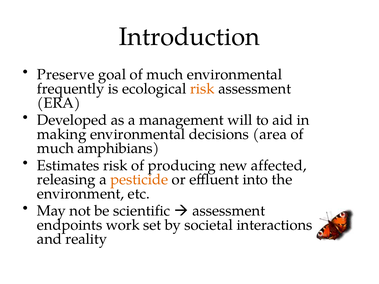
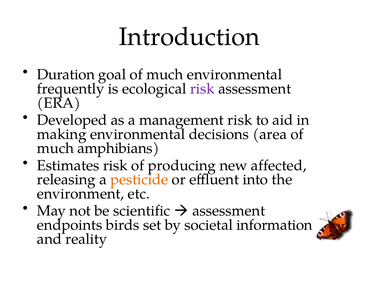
Preserve: Preserve -> Duration (66, 75)
risk colour: orange -> purple (202, 89)
management will: will -> risk (240, 120)
work: work -> birds (123, 225)
interactions: interactions -> information (274, 225)
